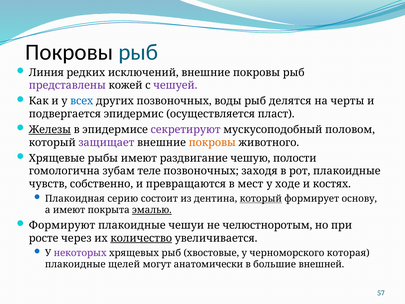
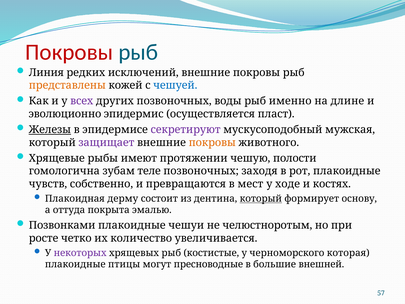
Покровы colour: black -> red (69, 52)
представлены colour: purple -> orange (67, 85)
чешуей colour: purple -> blue (175, 85)
всех colour: blue -> purple (82, 101)
делятся: делятся -> именно (290, 101)
черты: черты -> длине (347, 101)
подвергается: подвергается -> эволюционно (65, 114)
половом: половом -> мужская (350, 130)
раздвигание: раздвигание -> протяжении (194, 158)
серию: серию -> дерму (123, 199)
а имеют: имеют -> оттуда (69, 210)
эмалью underline: present -> none (152, 210)
Формируют: Формируют -> Позвонками (62, 225)
через: через -> четко (76, 238)
количество underline: present -> none (141, 238)
хвостовые: хвостовые -> костистые (211, 253)
щелей: щелей -> птицы (124, 264)
анатомически: анатомически -> пресноводные (208, 264)
